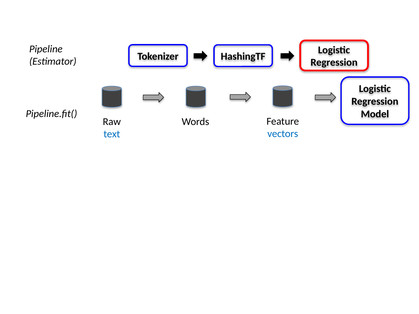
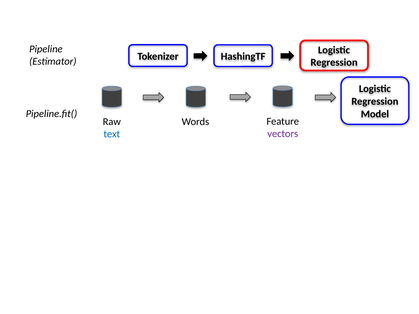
vectors colour: blue -> purple (283, 134)
